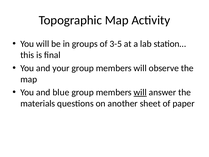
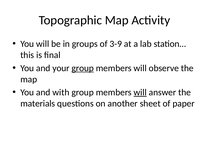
3-5: 3-5 -> 3-9 (116, 44)
group underline: none -> present (83, 68)
blue: blue -> with (61, 92)
